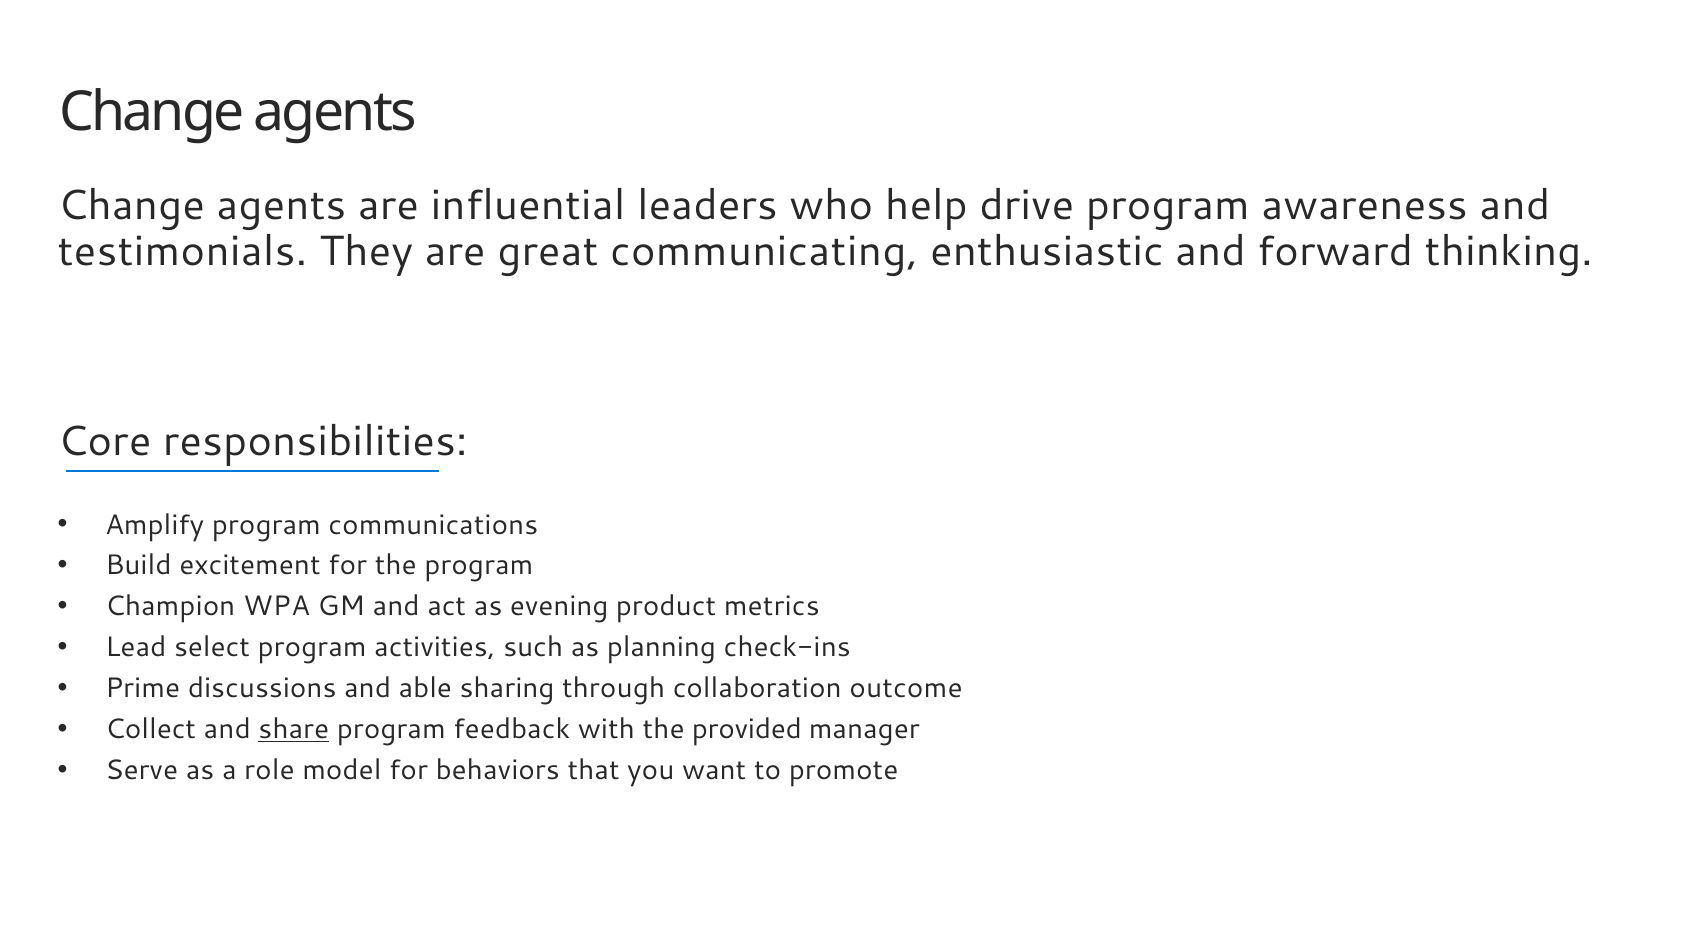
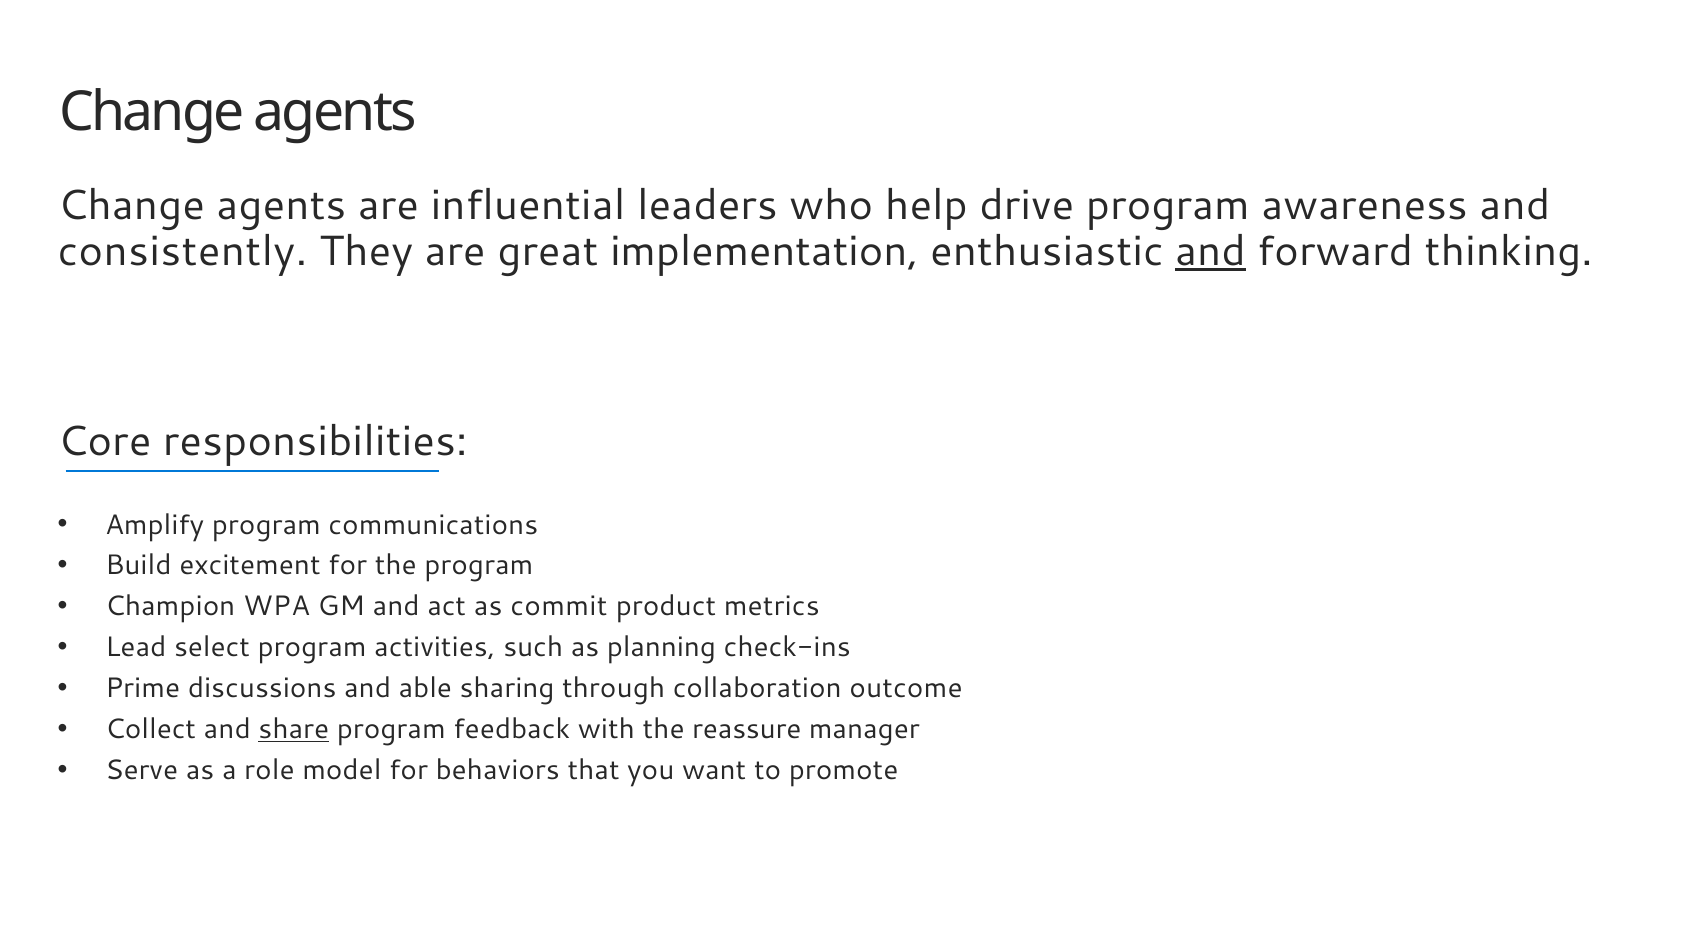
testimonials: testimonials -> consistently (182, 251)
communicating: communicating -> implementation (764, 251)
and underline: none -> present (1210, 251)
evening: evening -> commit (559, 607)
provided: provided -> reassure (747, 729)
